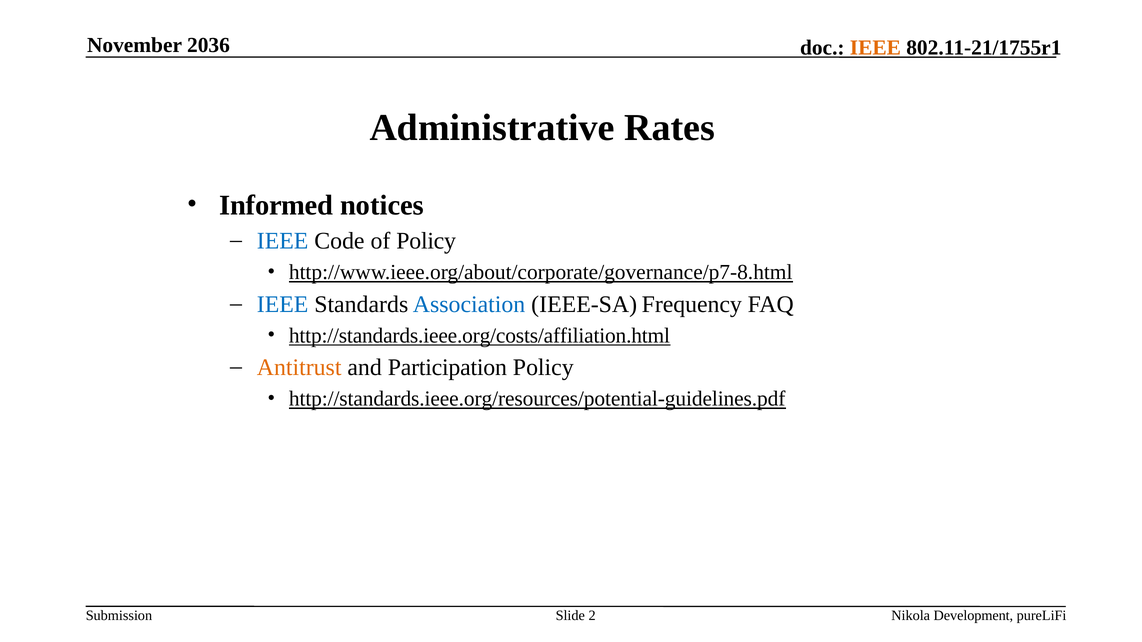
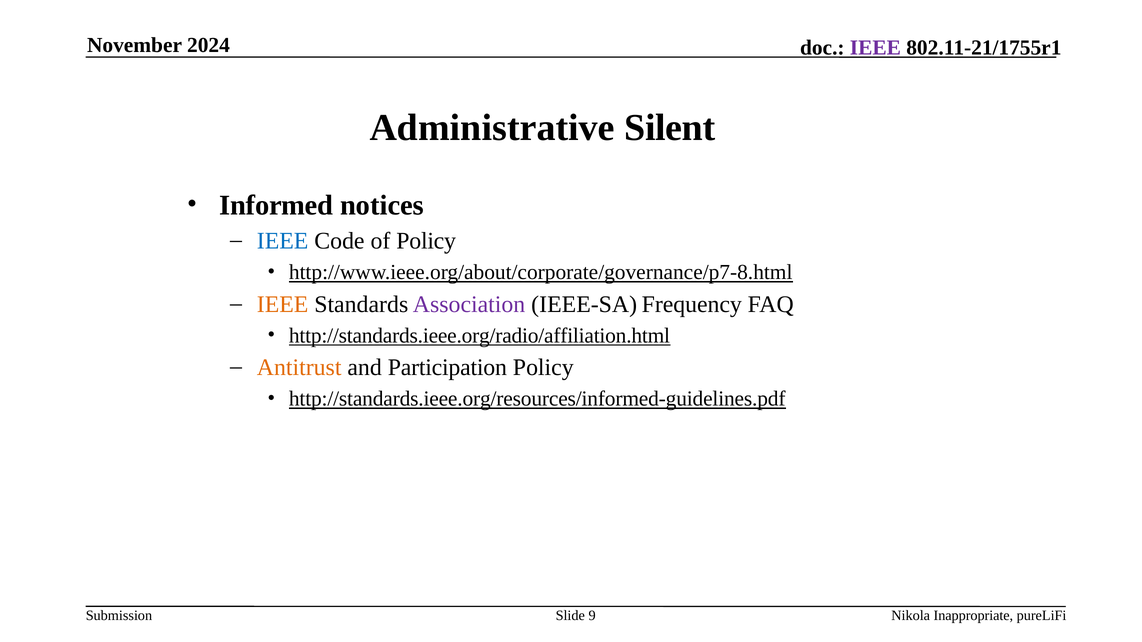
2036: 2036 -> 2024 (208, 45)
IEEE colour: orange -> purple (875, 48)
Rates: Rates -> Silent (670, 128)
IEEE colour: blue -> orange (283, 305)
Association colour: blue -> purple (469, 305)
http://standards.ieee.org/costs/affiliation.html: http://standards.ieee.org/costs/affiliation.html -> http://standards.ieee.org/radio/affiliation.html (479, 336)
http://standards.ieee.org/resources/potential-guidelines.pdf: http://standards.ieee.org/resources/potential-guidelines.pdf -> http://standards.ieee.org/resources/informed-guidelines.pdf (537, 399)
2: 2 -> 9 (592, 616)
Development: Development -> Inappropriate (973, 616)
